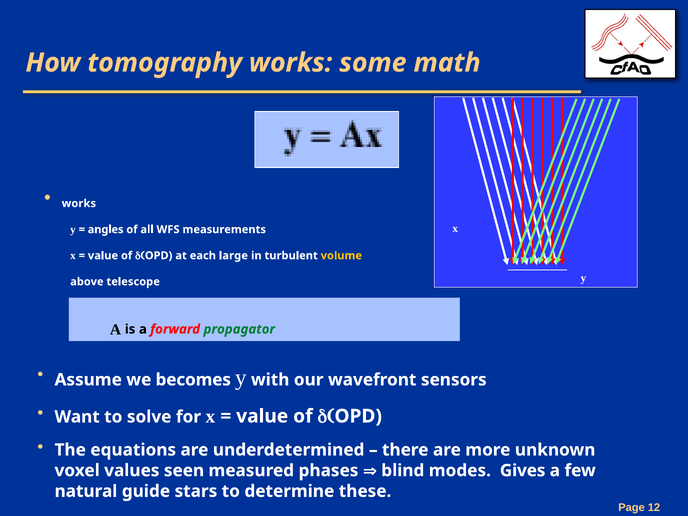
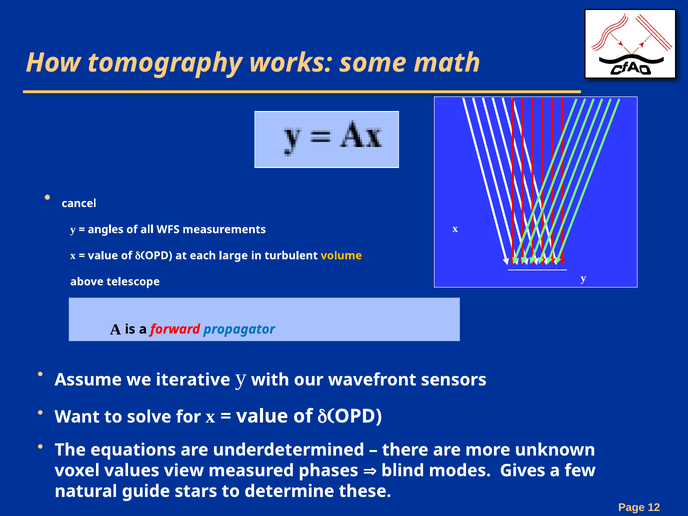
works: works -> cancel (79, 203)
propagator colour: green -> blue (239, 329)
becomes: becomes -> iterative (193, 380)
seen: seen -> view (184, 471)
